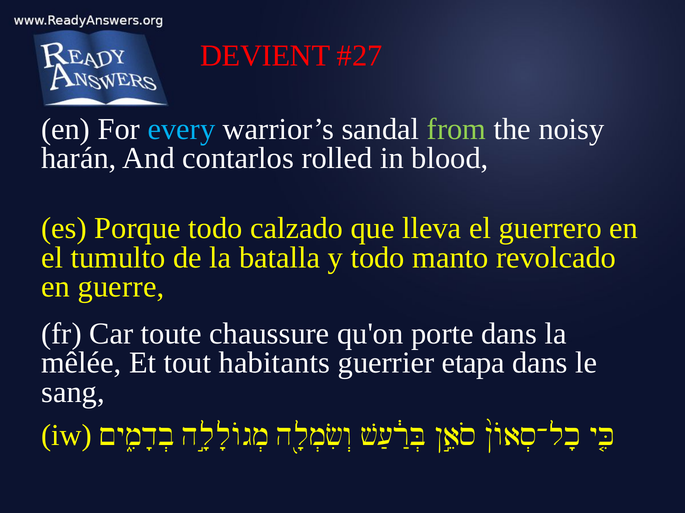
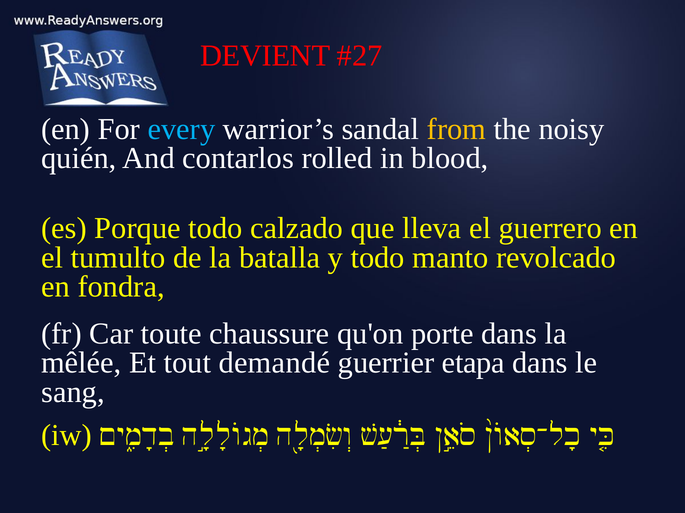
from colour: light green -> yellow (457, 129)
harán: harán -> quién (79, 159)
guerre: guerre -> fondra (121, 287)
habitants: habitants -> demandé (274, 363)
